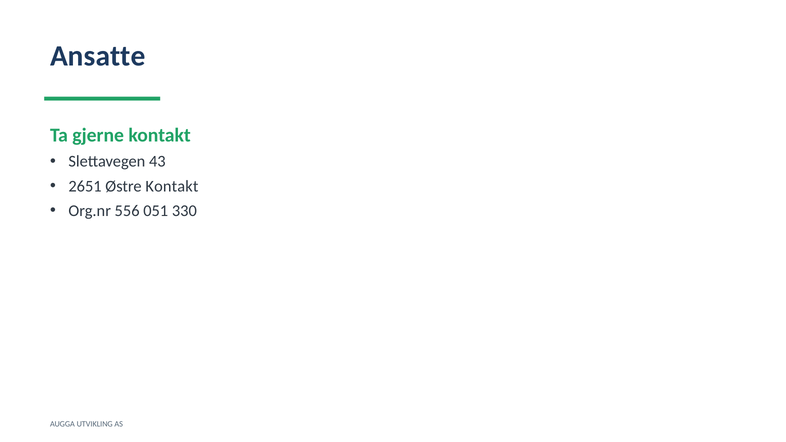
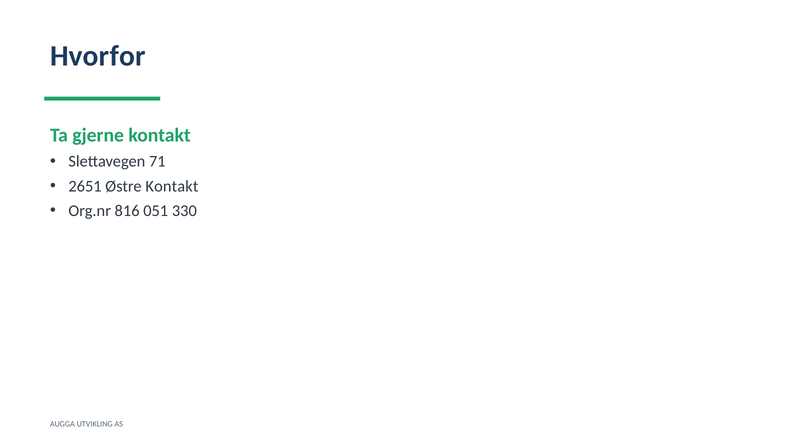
Ansatte: Ansatte -> Hvorfor (98, 56)
43: 43 -> 71 (157, 162)
556: 556 -> 816 (127, 211)
